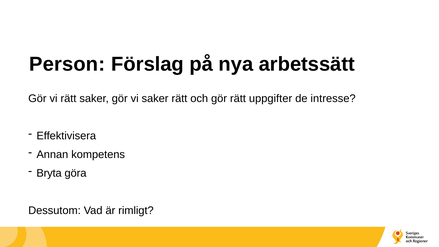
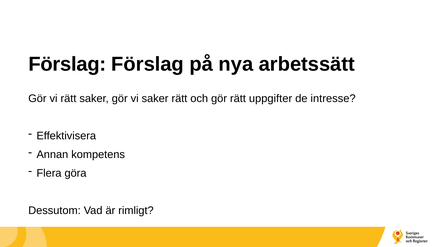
Person: Person -> Förslag (67, 64)
Bryta: Bryta -> Flera (49, 173)
